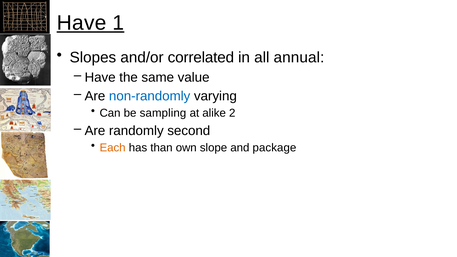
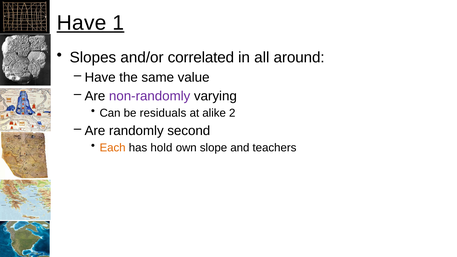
annual: annual -> around (299, 58)
non-randomly colour: blue -> purple (150, 96)
sampling: sampling -> residuals (163, 113)
than: than -> hold (161, 148)
package: package -> teachers (274, 148)
